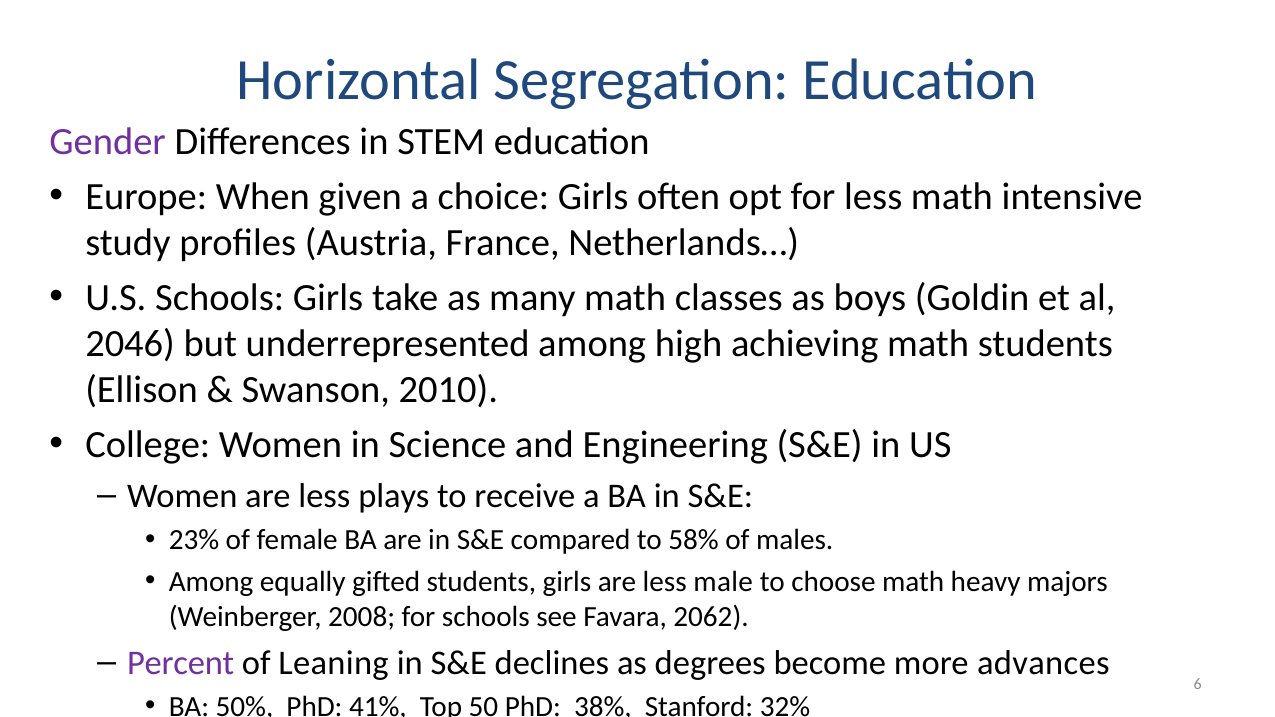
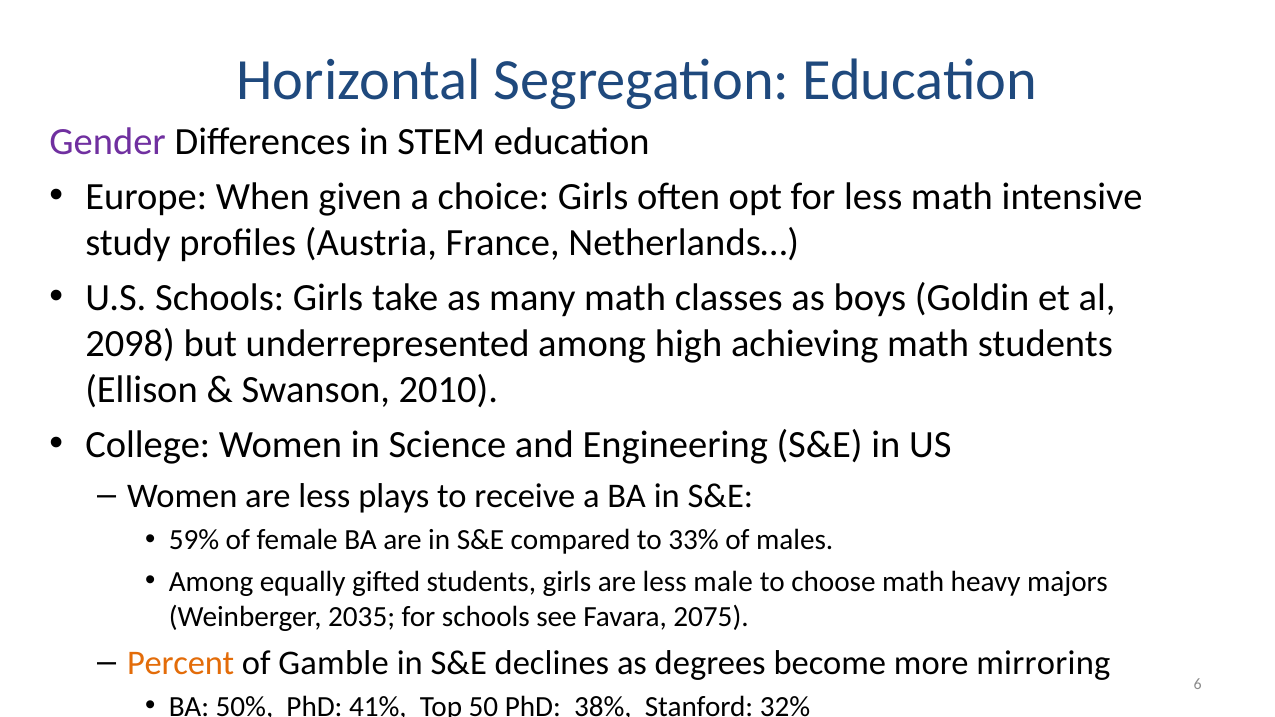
2046: 2046 -> 2098 (130, 344)
23%: 23% -> 59% (194, 540)
58%: 58% -> 33% (694, 540)
2008: 2008 -> 2035 (362, 617)
2062: 2062 -> 2075 (711, 617)
Percent colour: purple -> orange (181, 663)
Leaning: Leaning -> Gamble (334, 663)
advances: advances -> mirroring (1043, 663)
